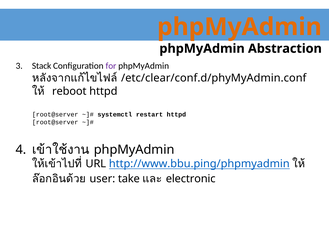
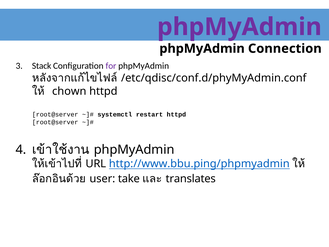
phpMyAdmin colour: orange -> purple (239, 27)
Abstraction: Abstraction -> Connection (285, 49)
/etc/clear/conf.d/phyMyAdmin.conf: /etc/clear/conf.d/phyMyAdmin.conf -> /etc/qdisc/conf.d/phyMyAdmin.conf (214, 78)
reboot: reboot -> chown (69, 91)
electronic: electronic -> translates (191, 178)
